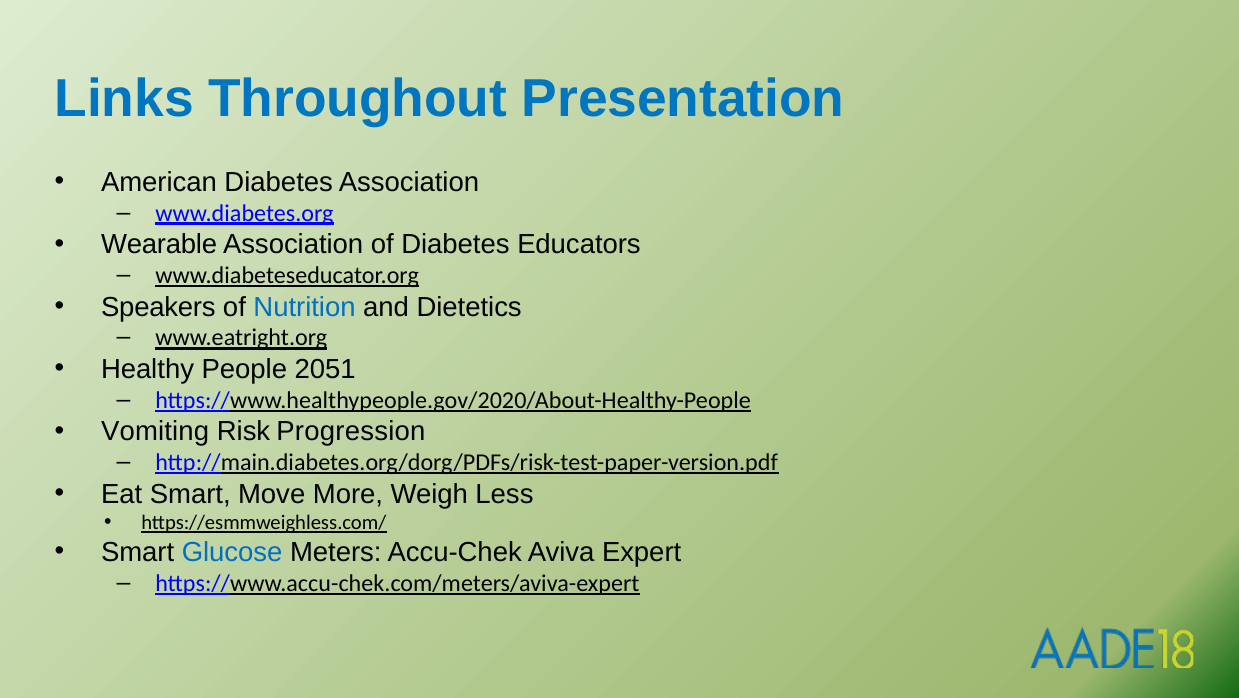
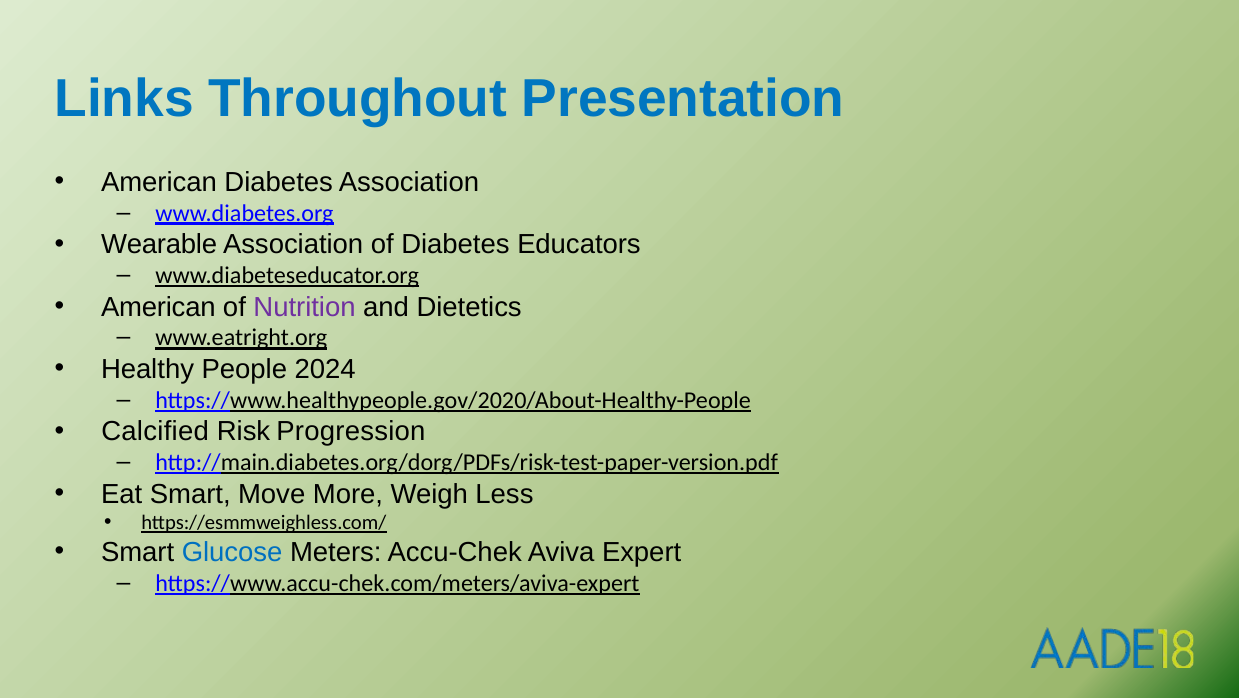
Speakers: Speakers -> American (158, 307)
Nutrition colour: blue -> purple (305, 307)
2051: 2051 -> 2024 (325, 369)
Vomiting: Vomiting -> Calcified (155, 432)
